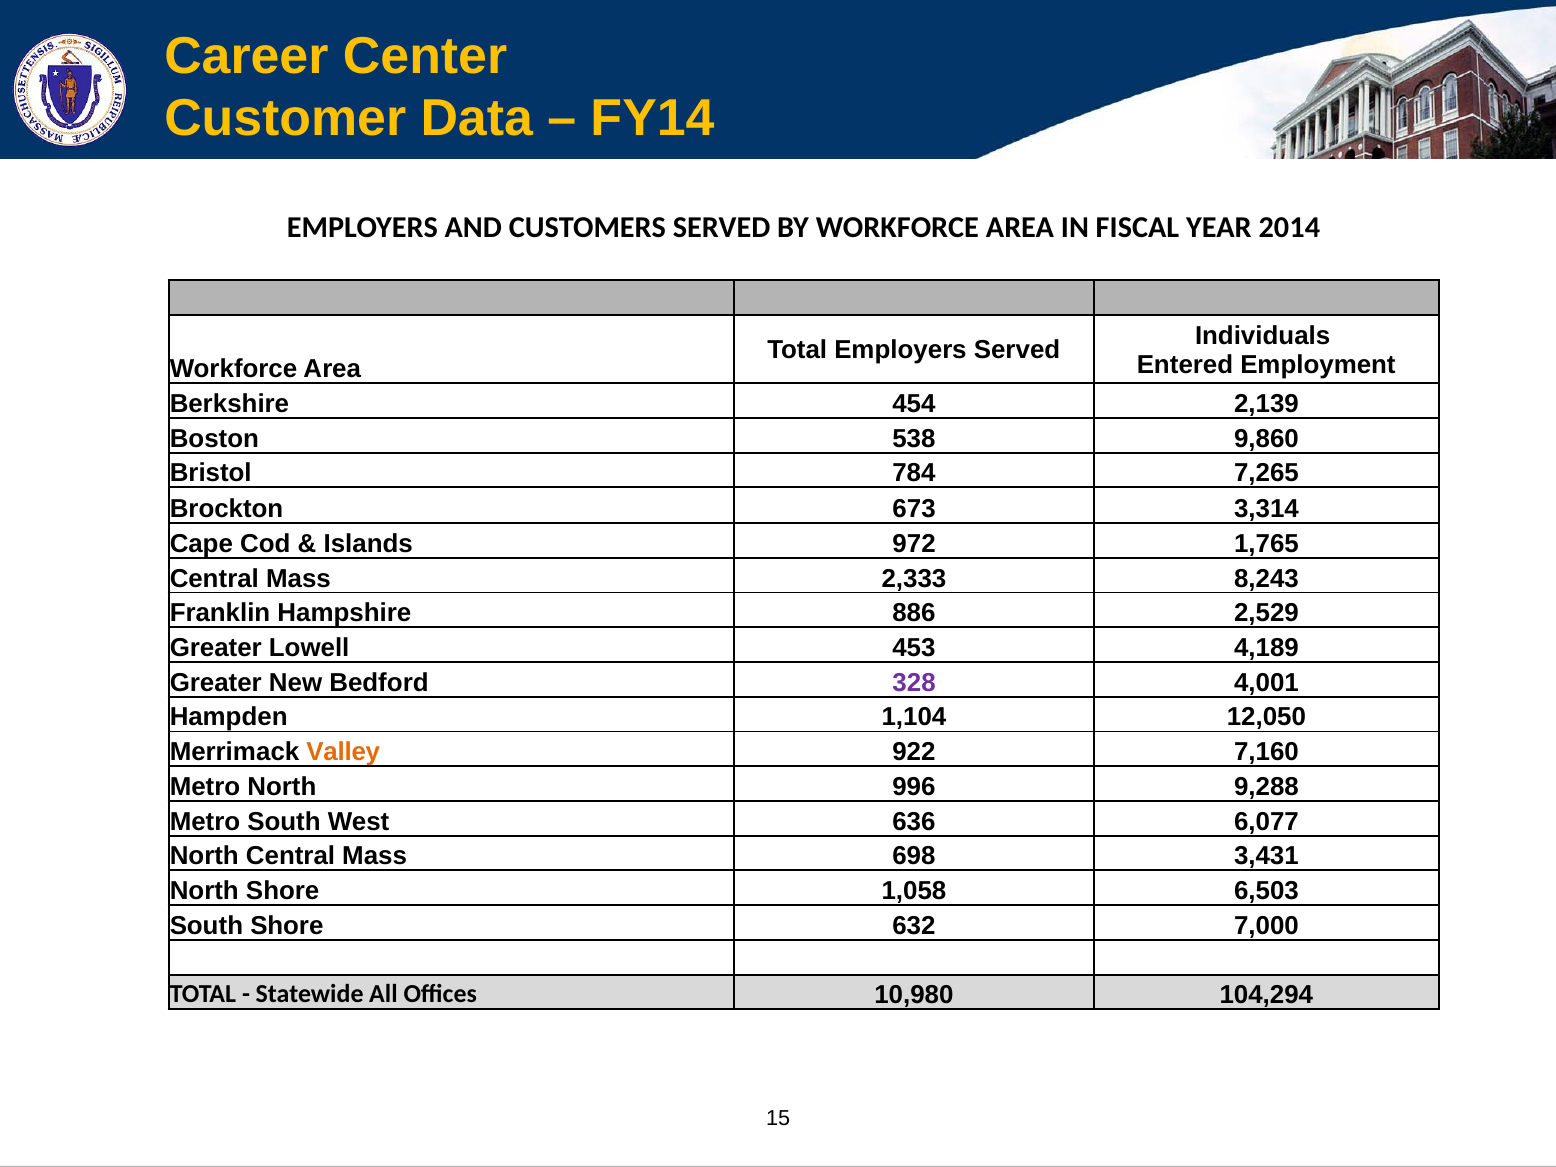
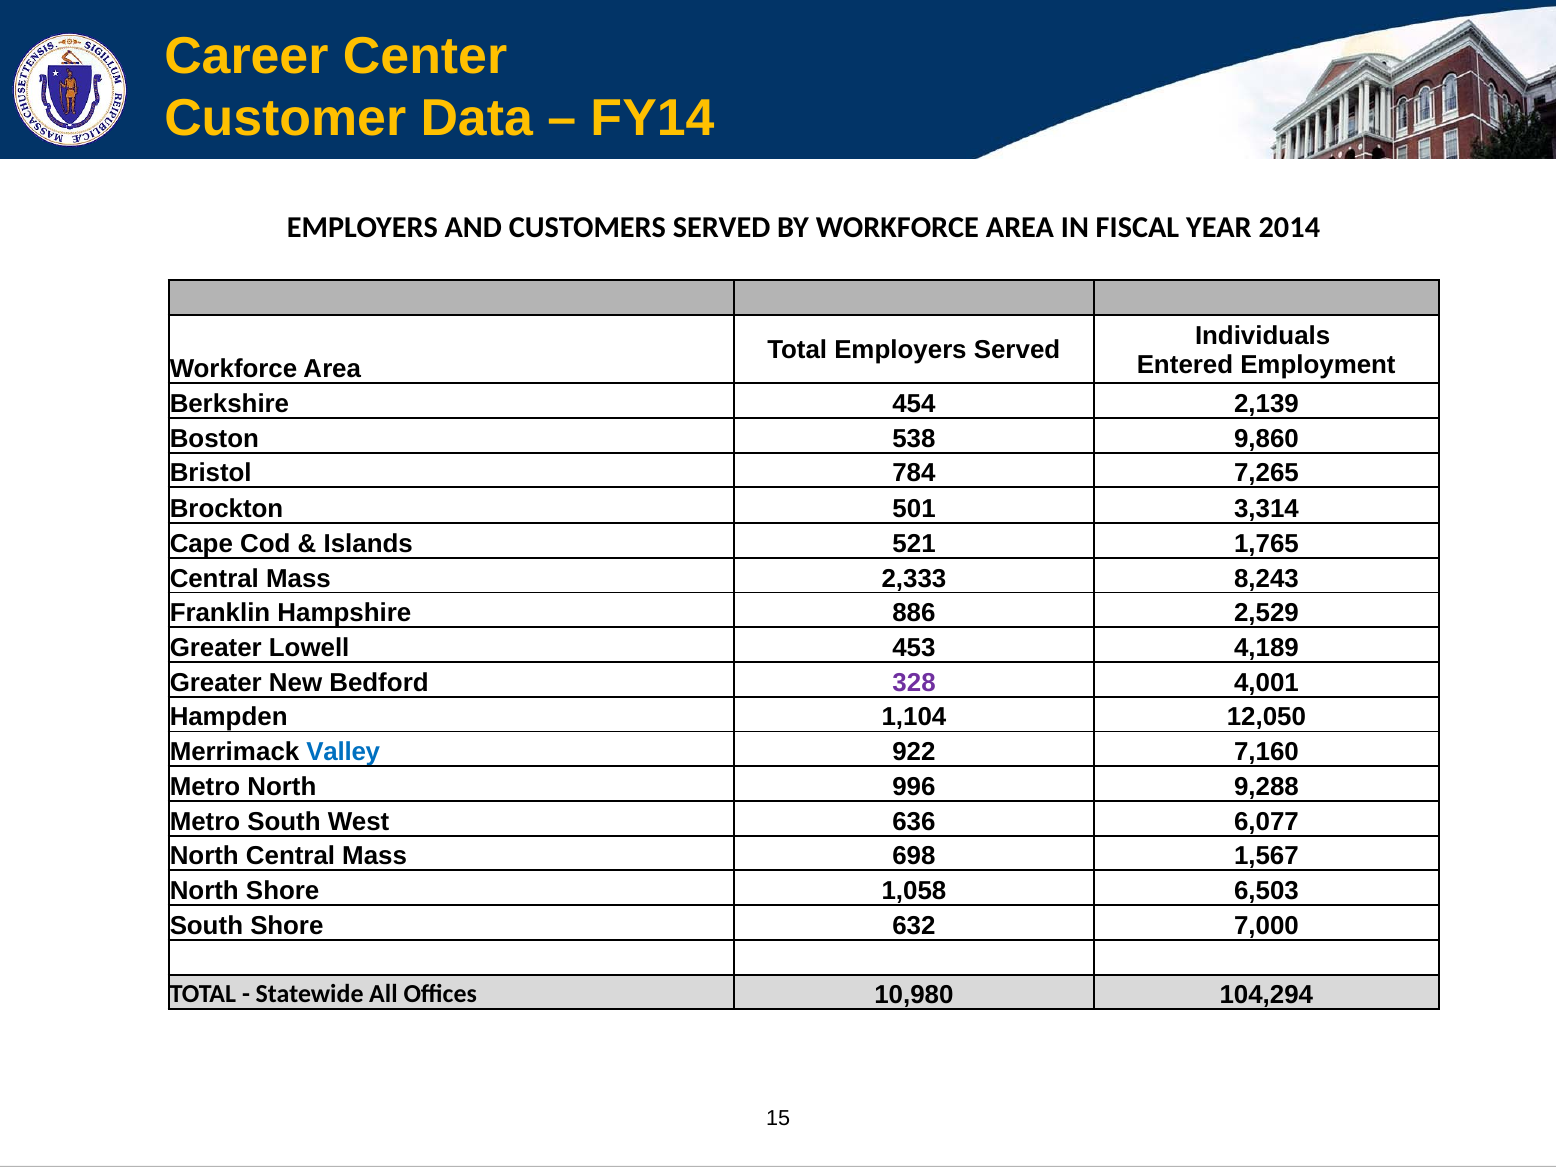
673: 673 -> 501 (914, 509)
972: 972 -> 521 (914, 544)
Valley colour: orange -> blue (343, 752)
3,431: 3,431 -> 1,567 (1266, 856)
